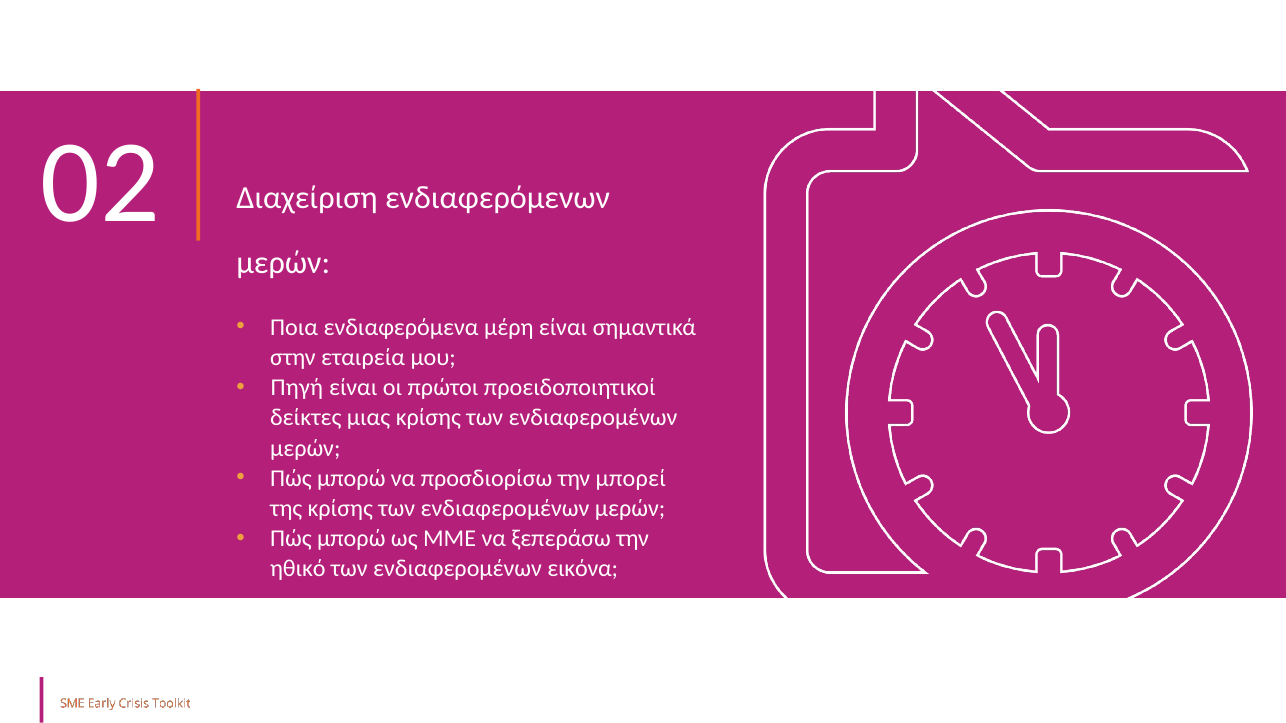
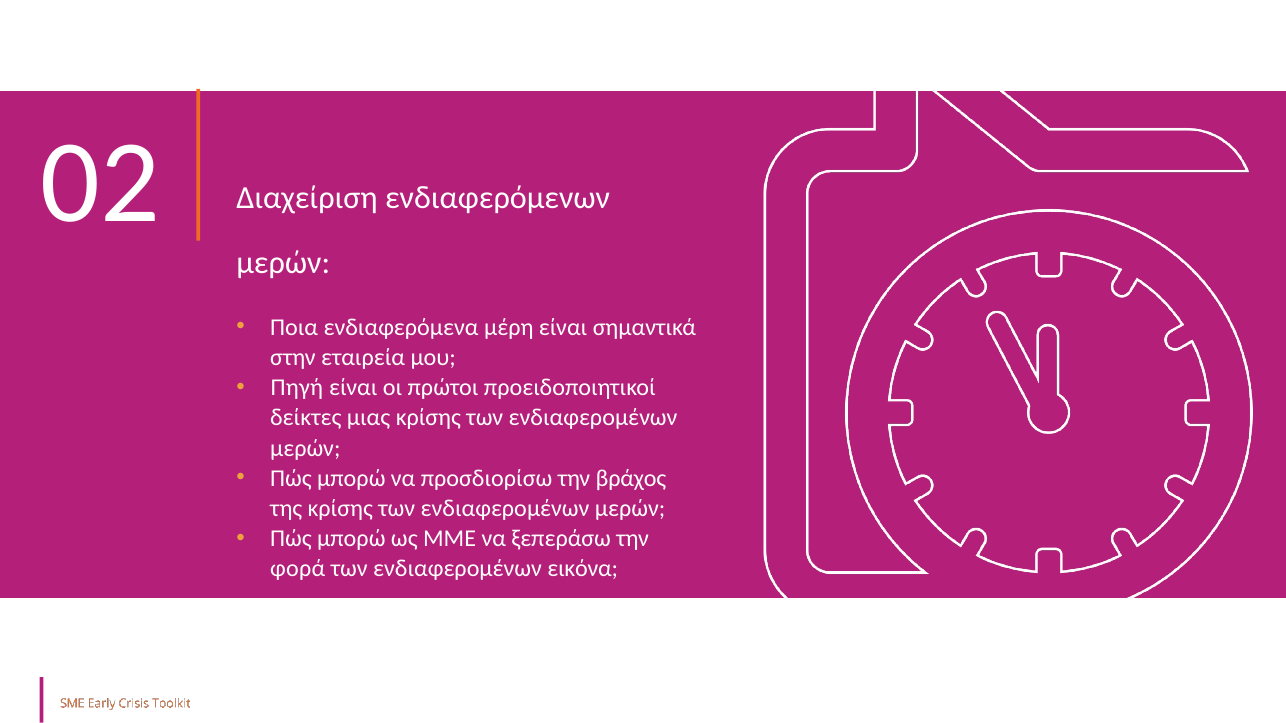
μπορεί: μπορεί -> βράχος (631, 479)
ηθικό: ηθικό -> φορά (298, 569)
